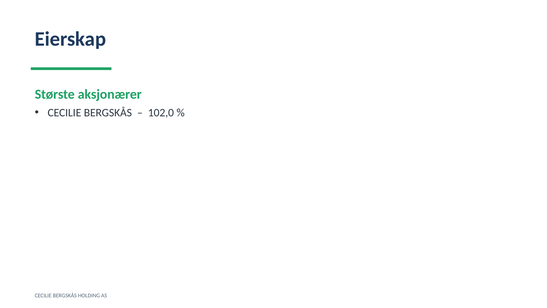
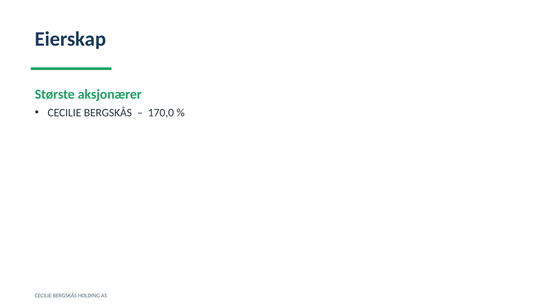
102,0: 102,0 -> 170,0 (161, 112)
